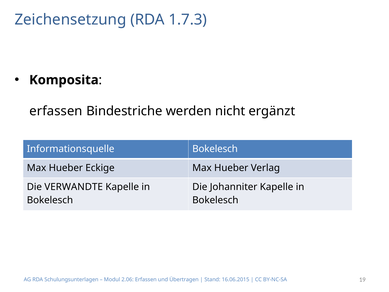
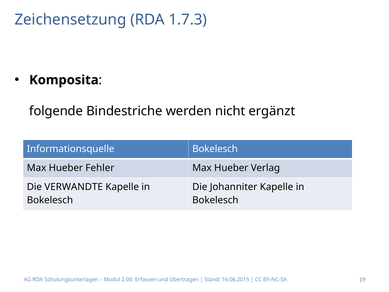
erfassen: erfassen -> folgende (56, 111)
Eckige: Eckige -> Fehler (100, 168)
